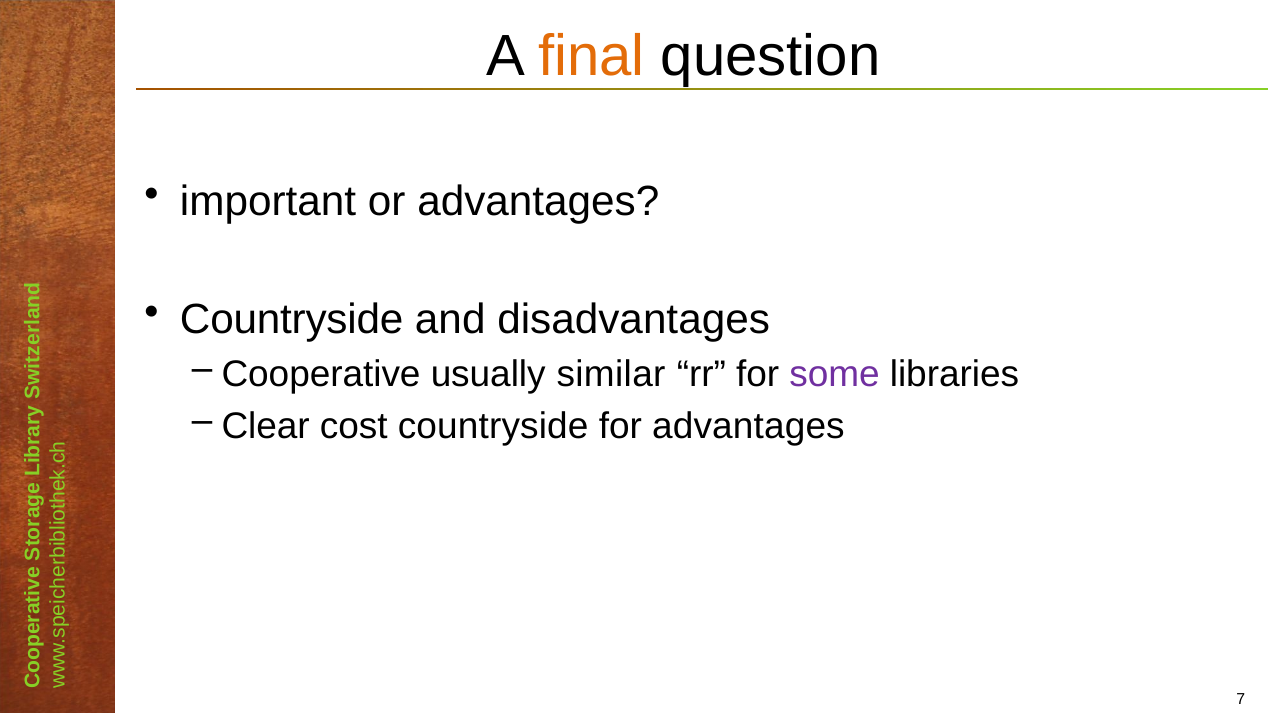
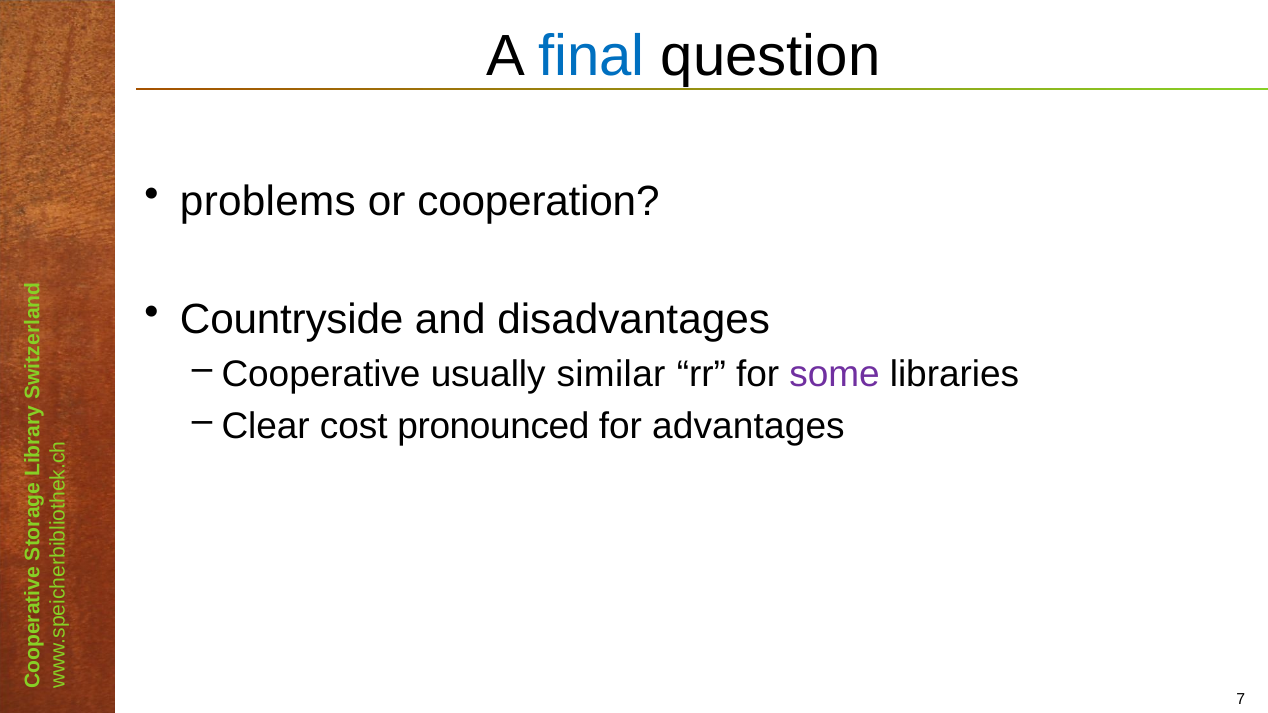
final colour: orange -> blue (592, 57)
important: important -> problems (268, 202)
or advantages: advantages -> cooperation (538, 202)
cost countryside: countryside -> pronounced (493, 426)
